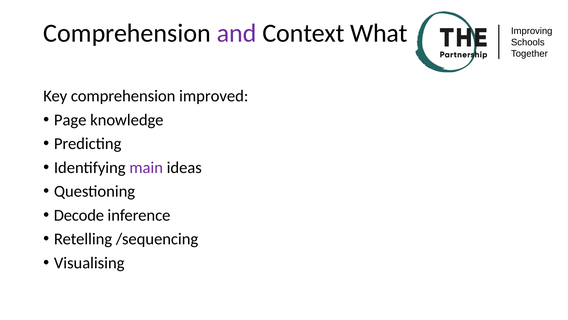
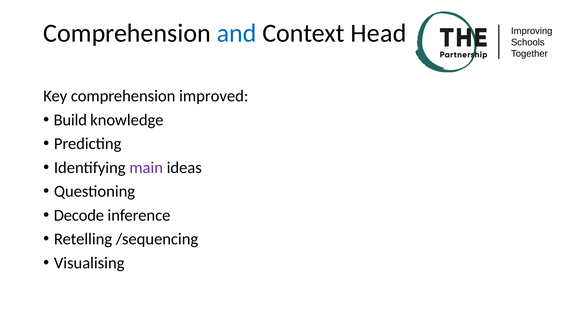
and colour: purple -> blue (237, 33)
What: What -> Head (379, 33)
Page: Page -> Build (70, 120)
